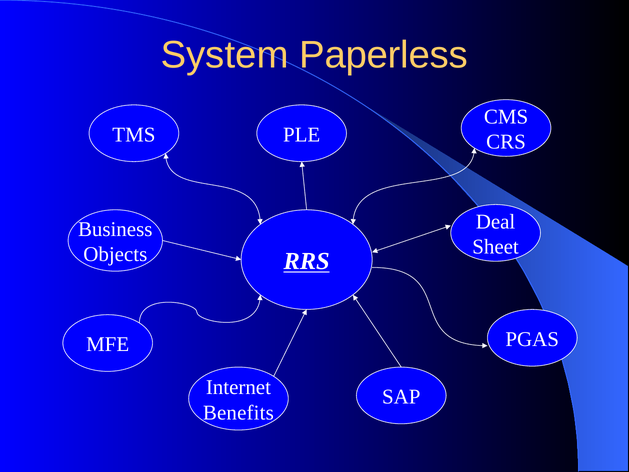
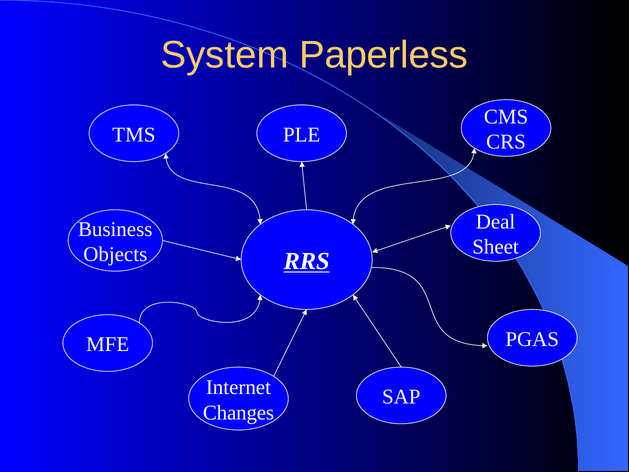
Benefits: Benefits -> Changes (239, 412)
